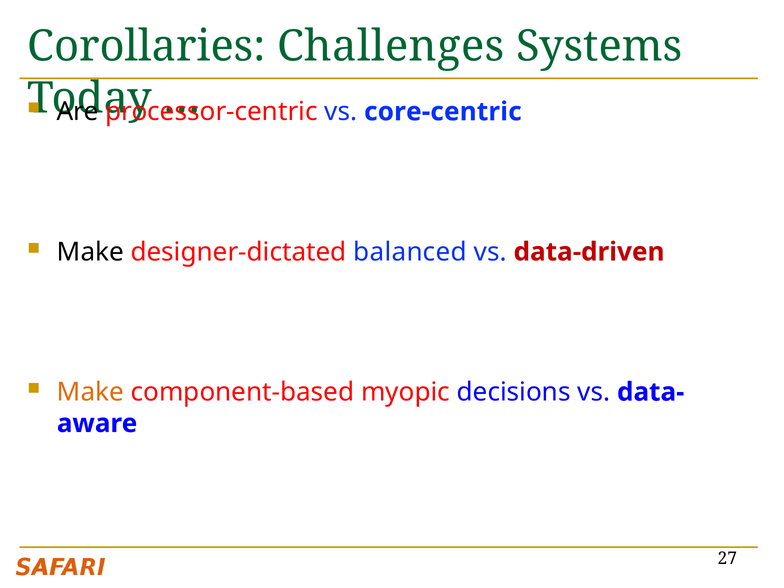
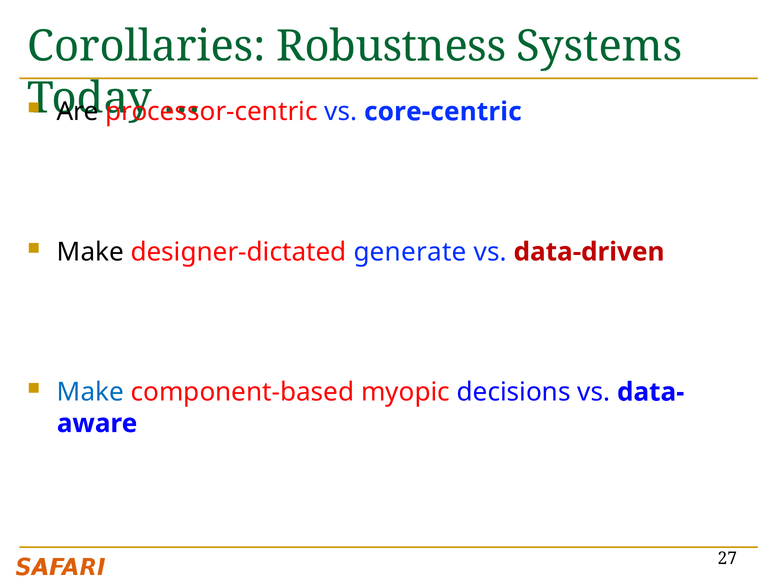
Challenges: Challenges -> Robustness (391, 46)
balanced: balanced -> generate (410, 252)
Make colour: orange -> blue (90, 392)
